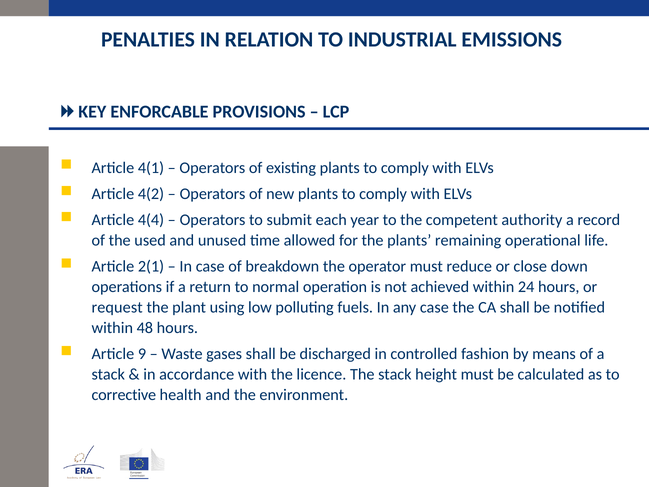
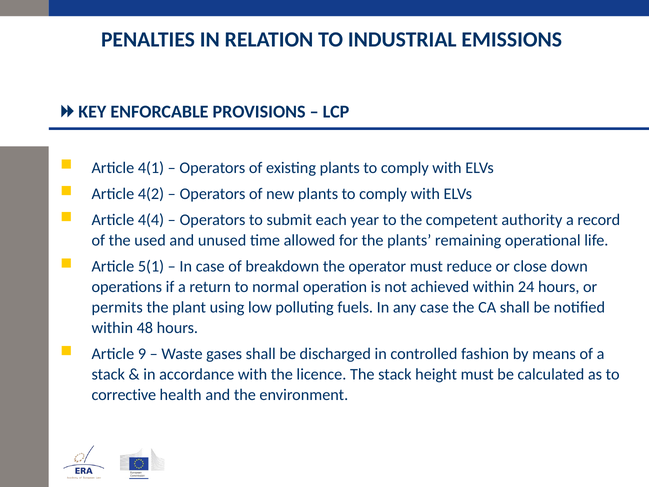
2(1: 2(1 -> 5(1 (151, 266)
request: request -> permits (117, 307)
